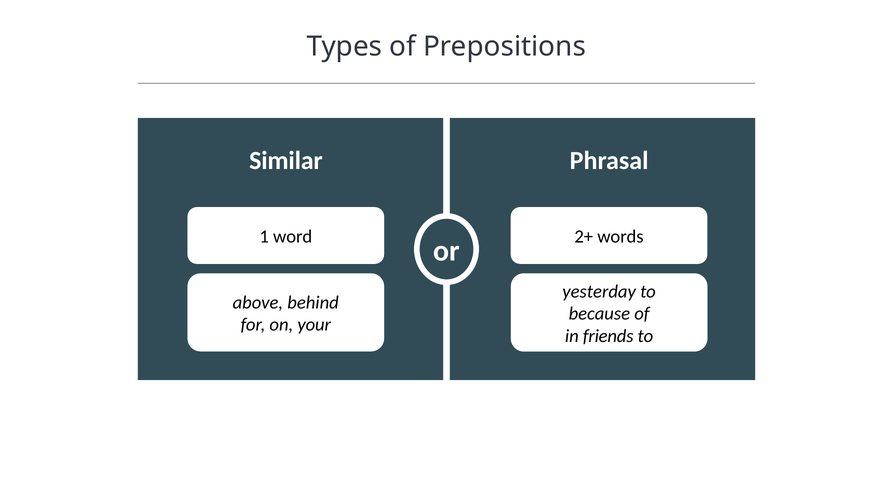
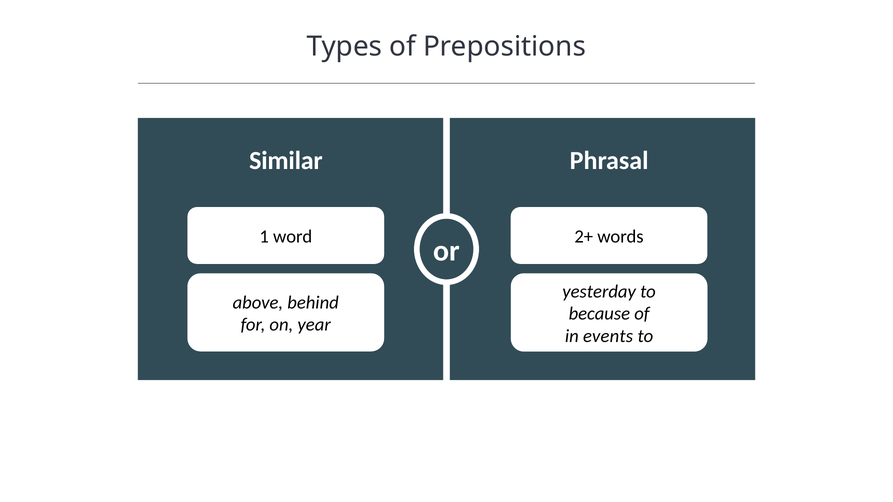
your: your -> year (314, 325)
friends: friends -> events (608, 336)
